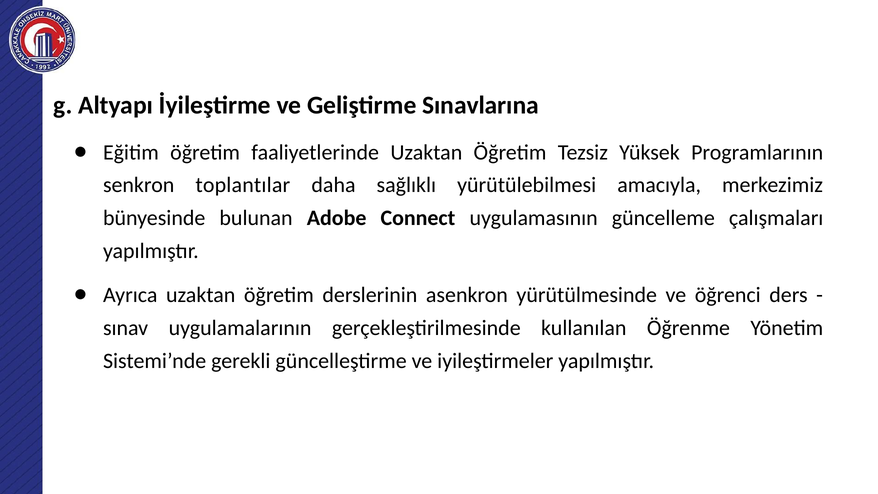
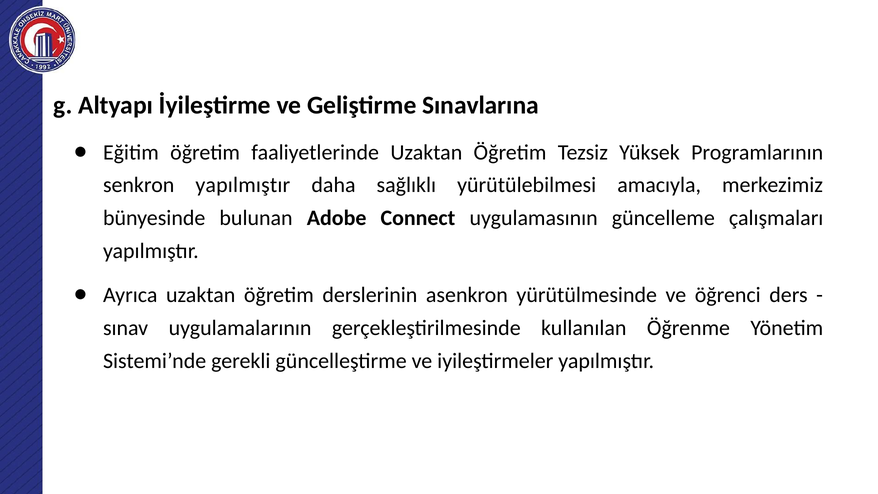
senkron toplantılar: toplantılar -> yapılmıştır (243, 185)
